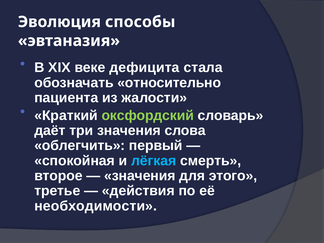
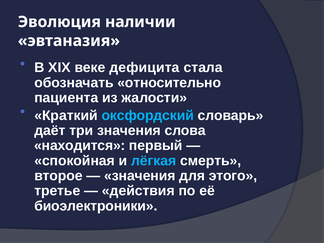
способы: способы -> наличии (140, 22)
оксфордский colour: light green -> light blue (148, 115)
облегчить: облегчить -> находится (80, 146)
необходимости: необходимости -> биоэлектроники (96, 206)
